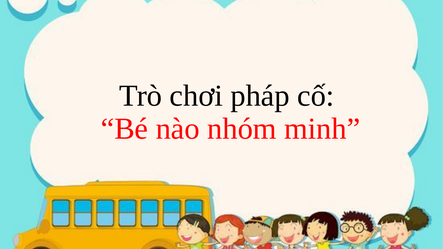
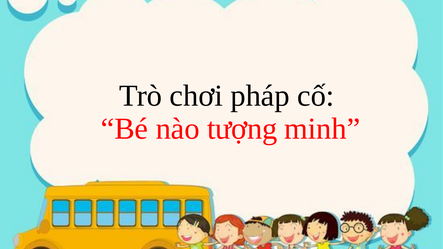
nhóm: nhóm -> tượng (242, 129)
